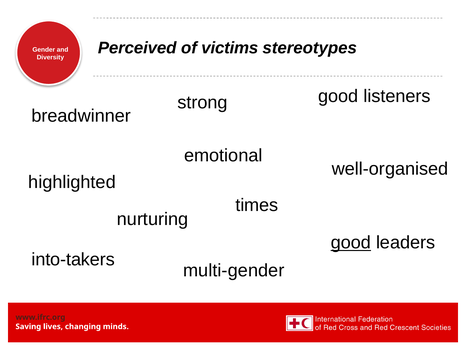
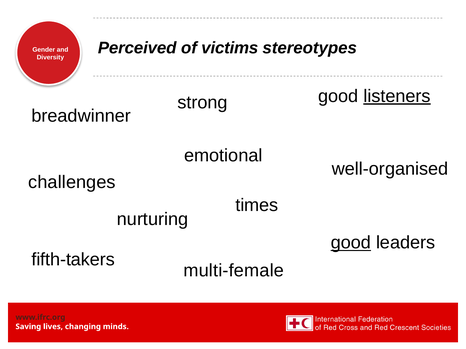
listeners underline: none -> present (397, 96)
highlighted: highlighted -> challenges (72, 183)
into-takers: into-takers -> fifth-takers (73, 260)
multi-gender: multi-gender -> multi-female (234, 271)
